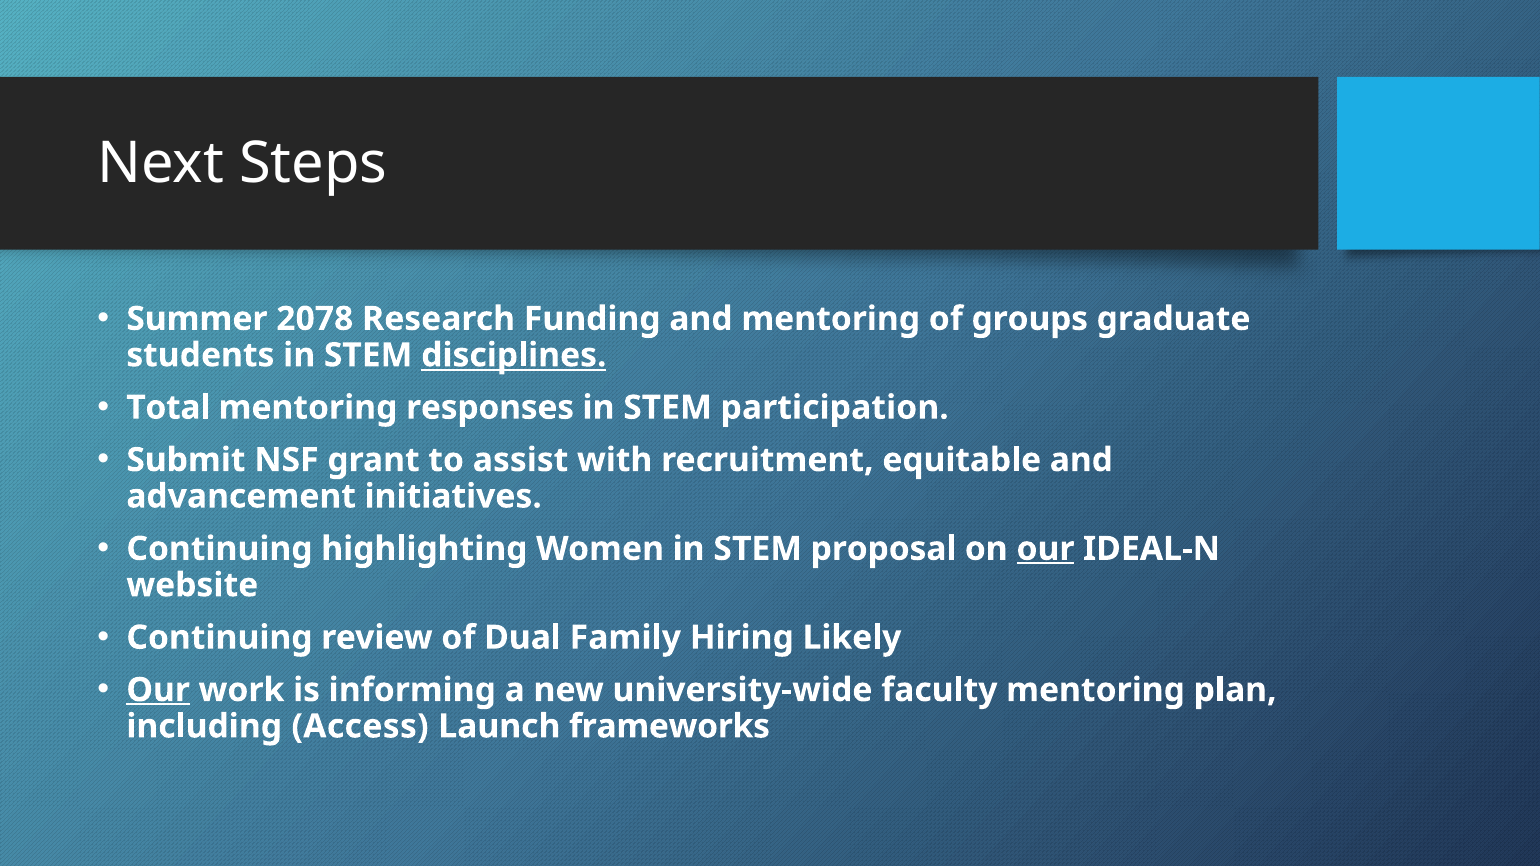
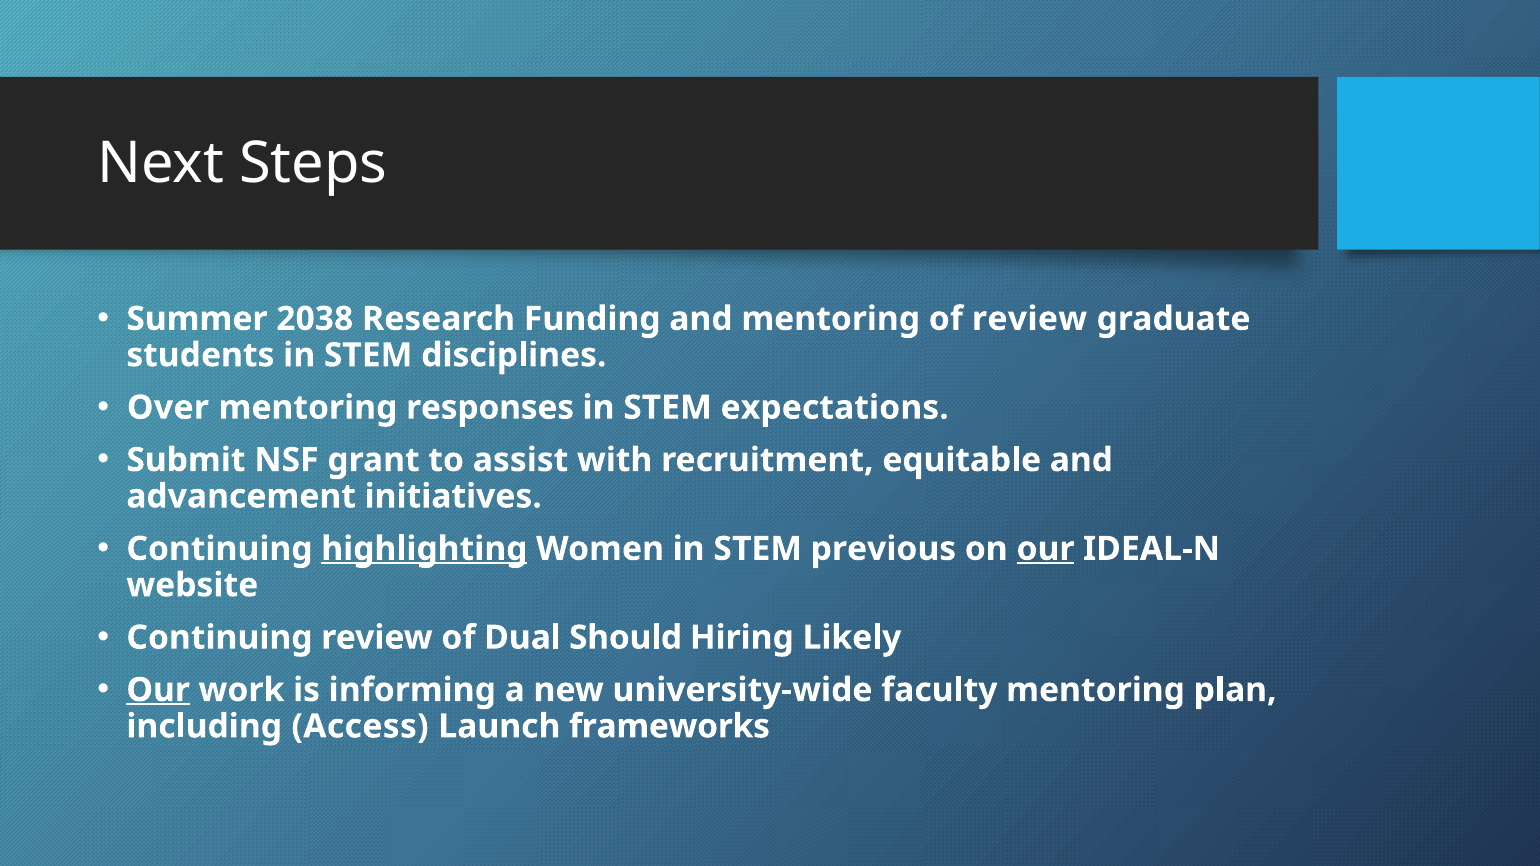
2078: 2078 -> 2038 (315, 319)
of groups: groups -> review (1030, 319)
disciplines underline: present -> none (514, 355)
Total: Total -> Over (168, 408)
participation: participation -> expectations (835, 408)
highlighting underline: none -> present (424, 549)
proposal: proposal -> previous (883, 549)
Family: Family -> Should (626, 638)
